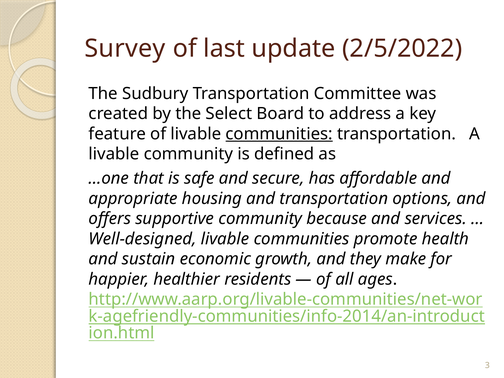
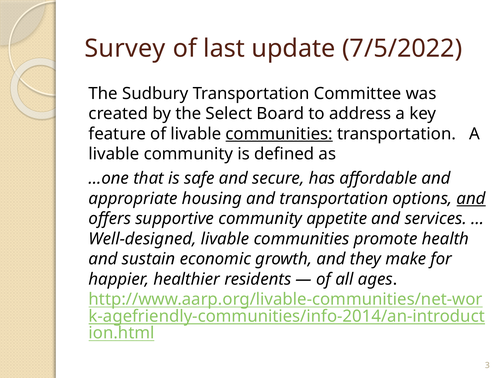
2/5/2022: 2/5/2022 -> 7/5/2022 (402, 48)
and underline: none -> present (471, 199)
because: because -> appetite (337, 219)
